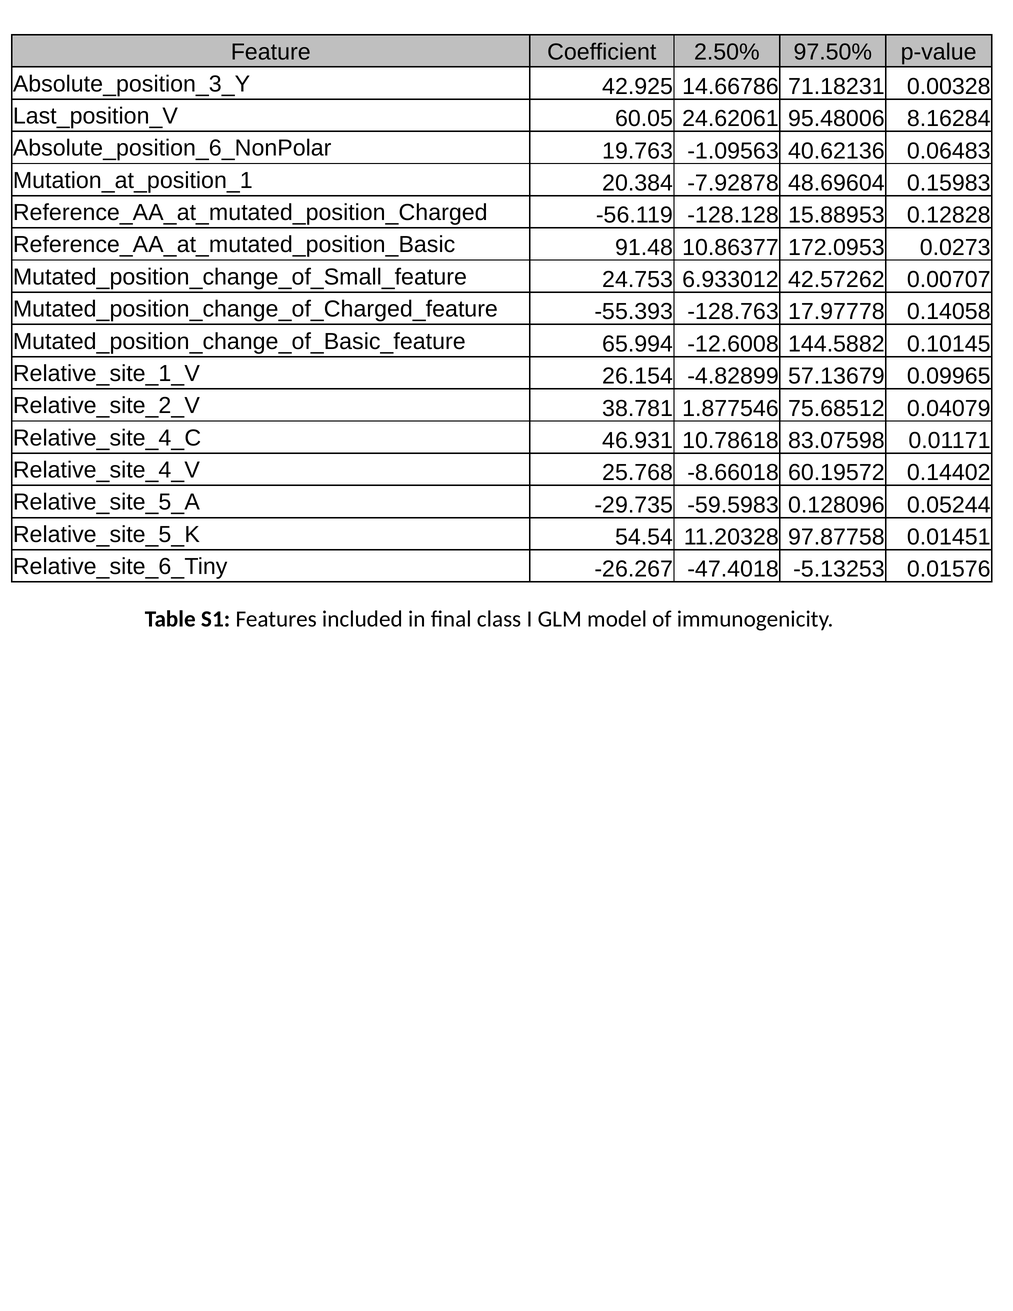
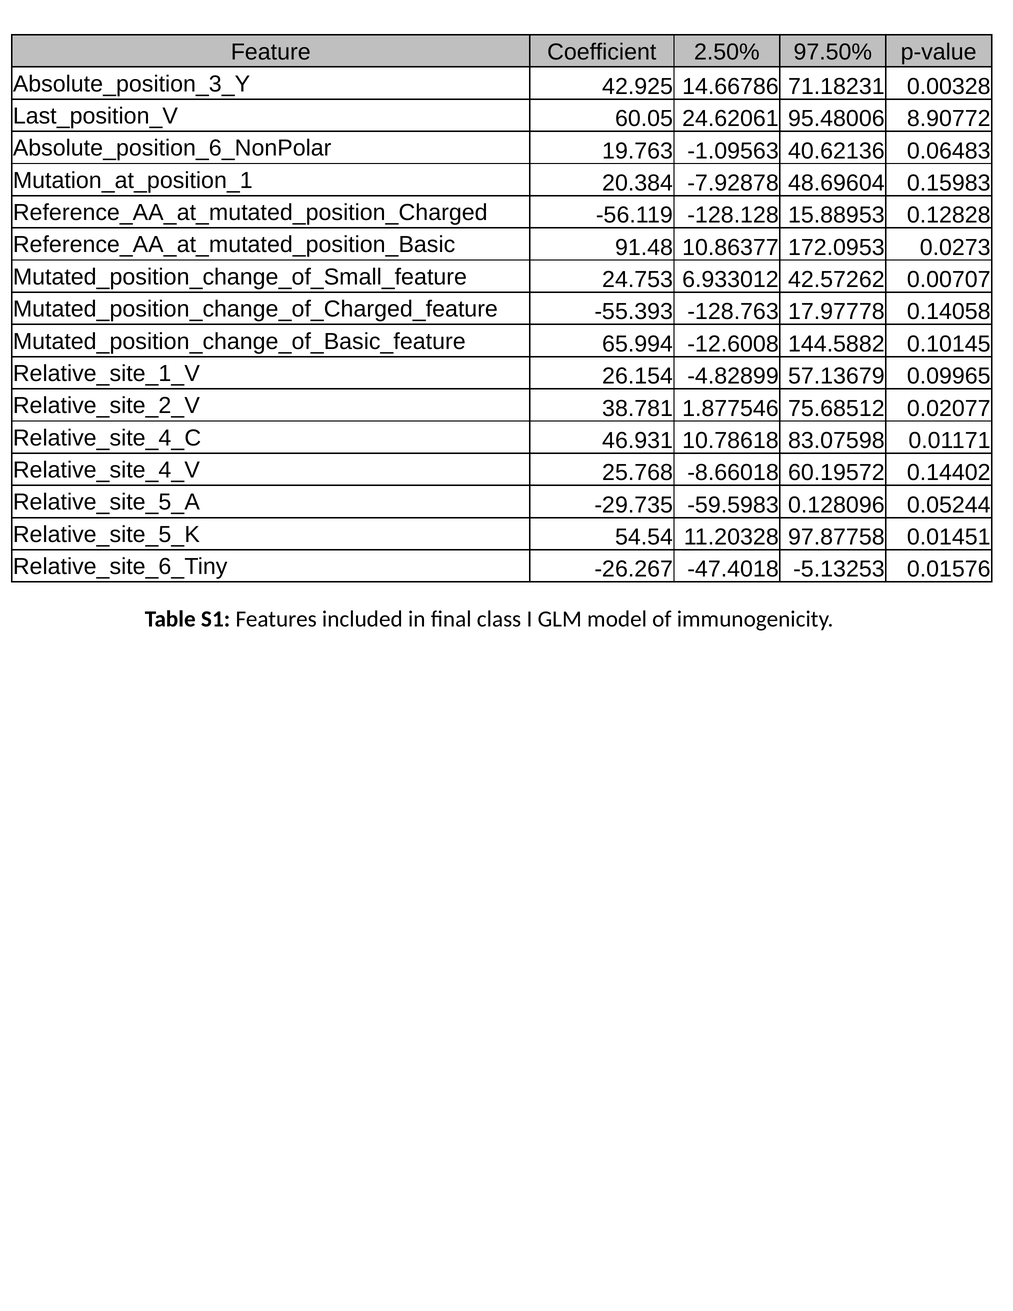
8.16284: 8.16284 -> 8.90772 (949, 119)
0.04079: 0.04079 -> 0.02077 (949, 408)
